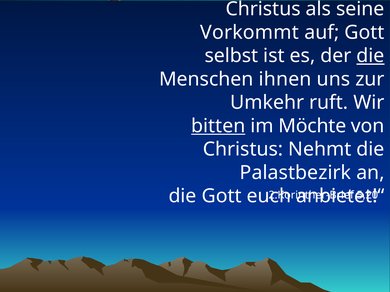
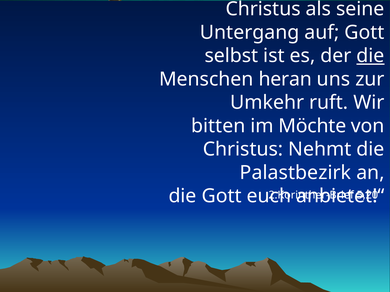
Vorkommt: Vorkommt -> Untergang (250, 32)
ihnen: ihnen -> heran (285, 79)
bitten underline: present -> none (218, 126)
